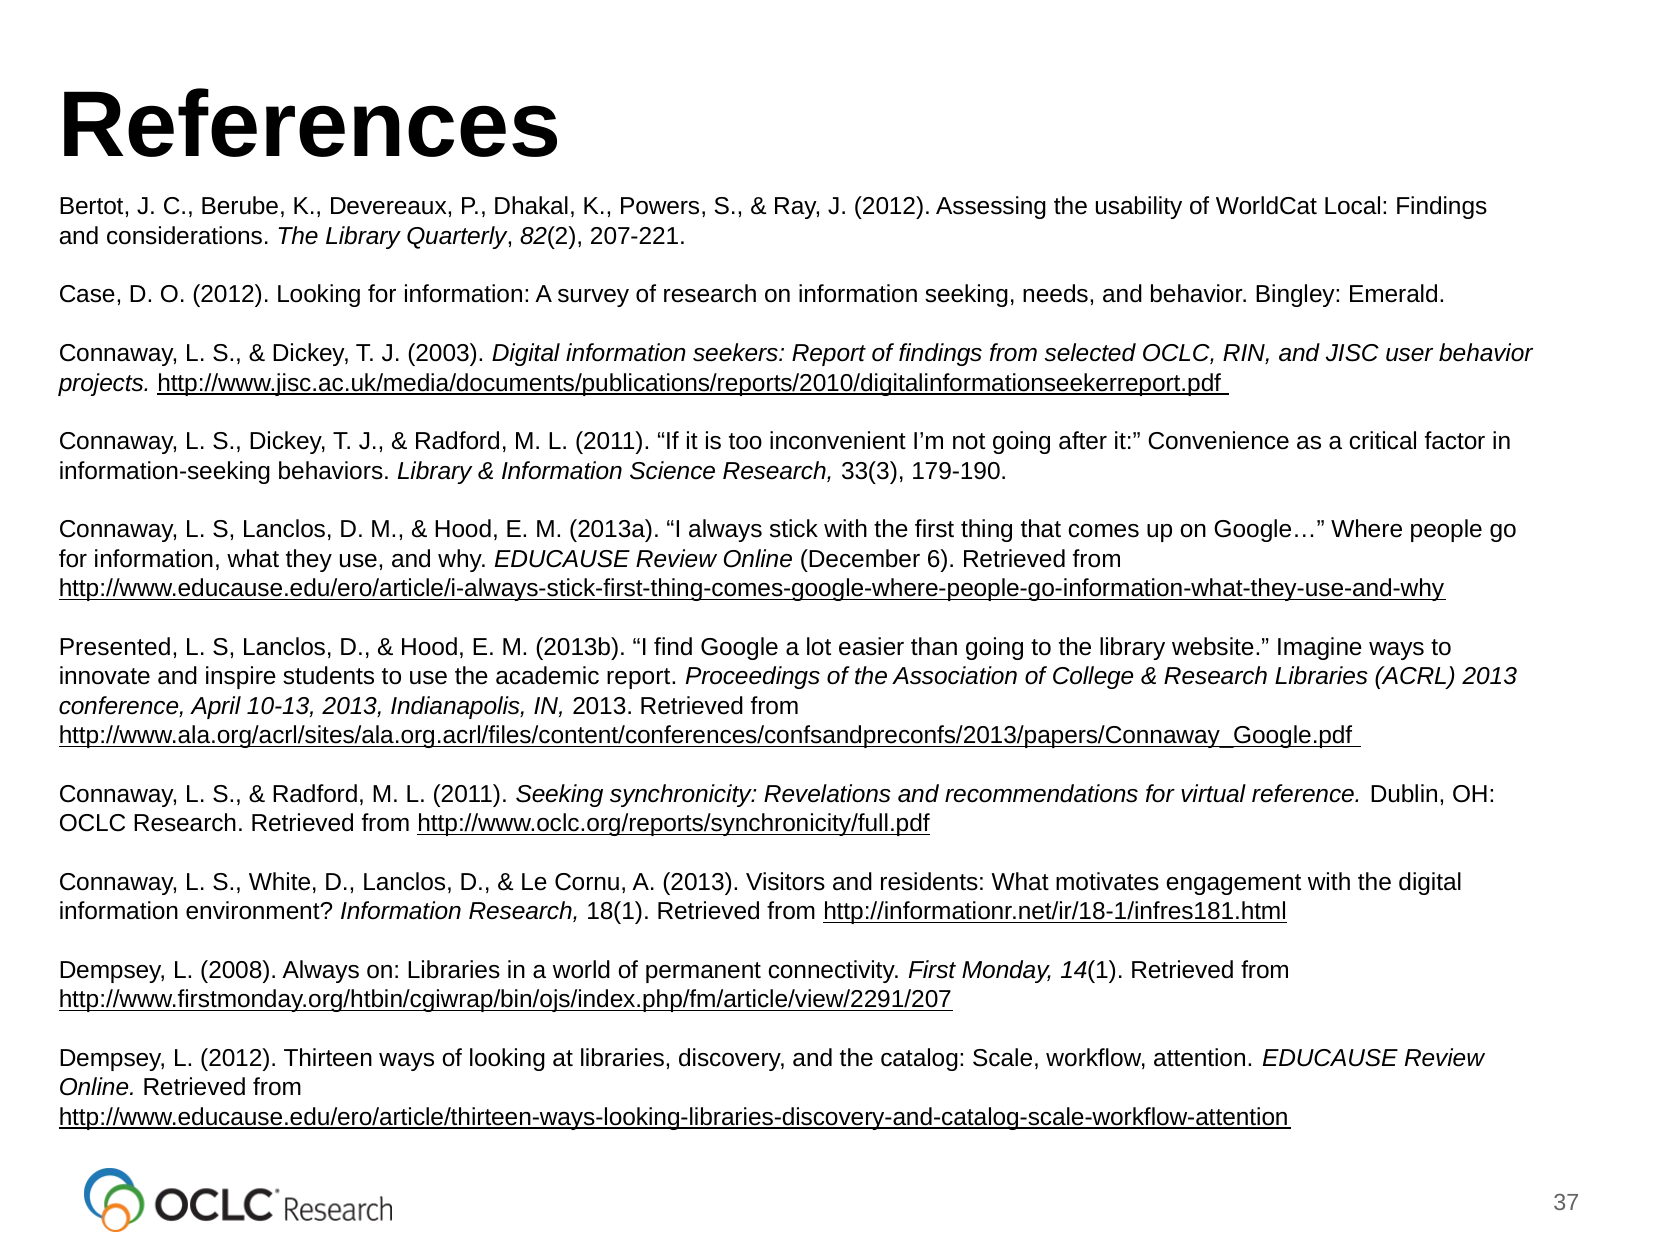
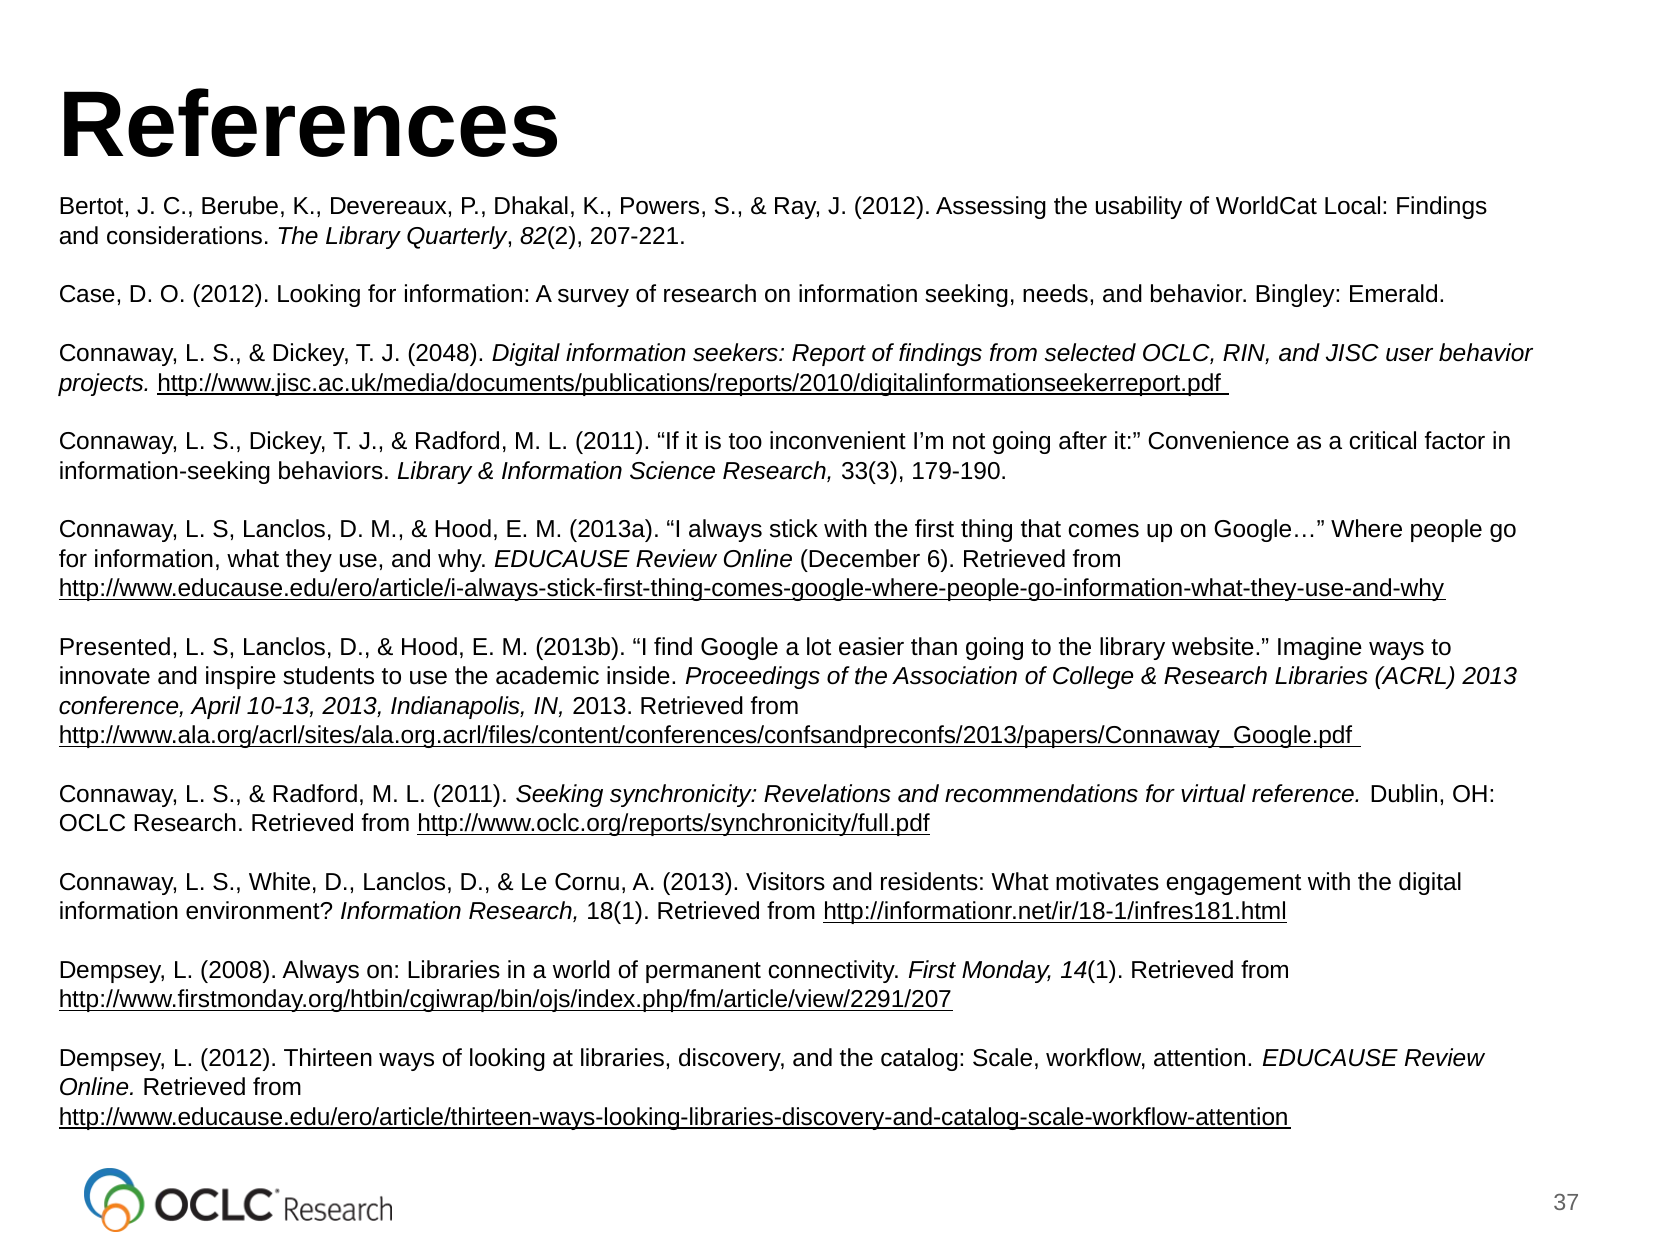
2003: 2003 -> 2048 (446, 354)
academic report: report -> inside (642, 677)
